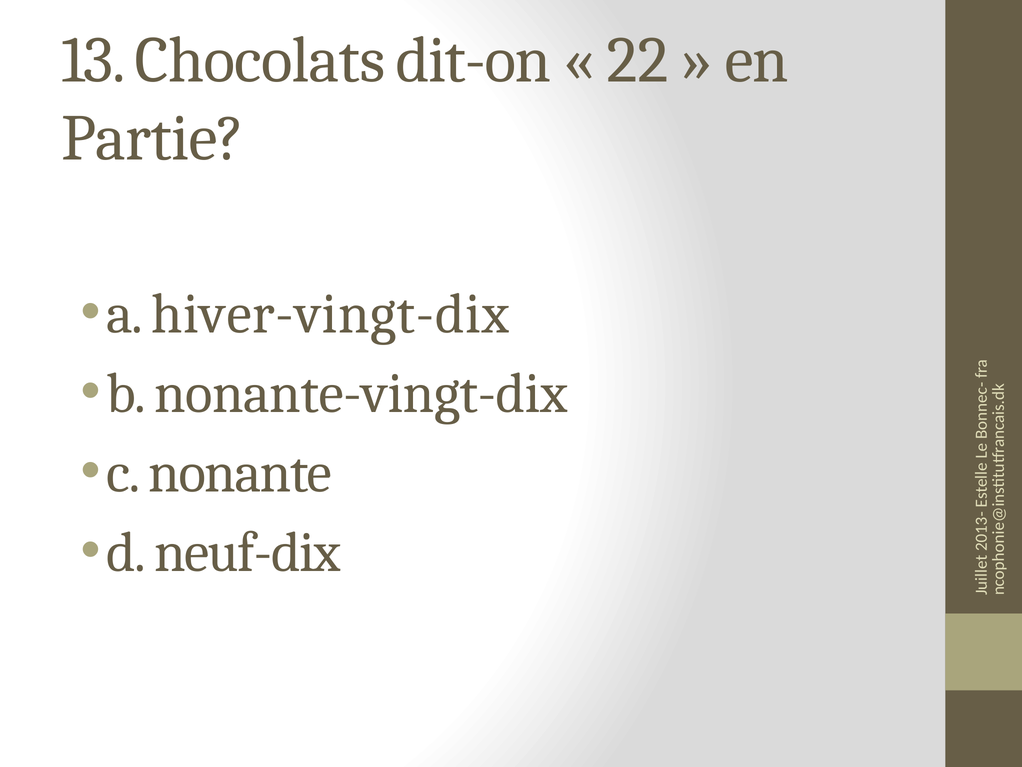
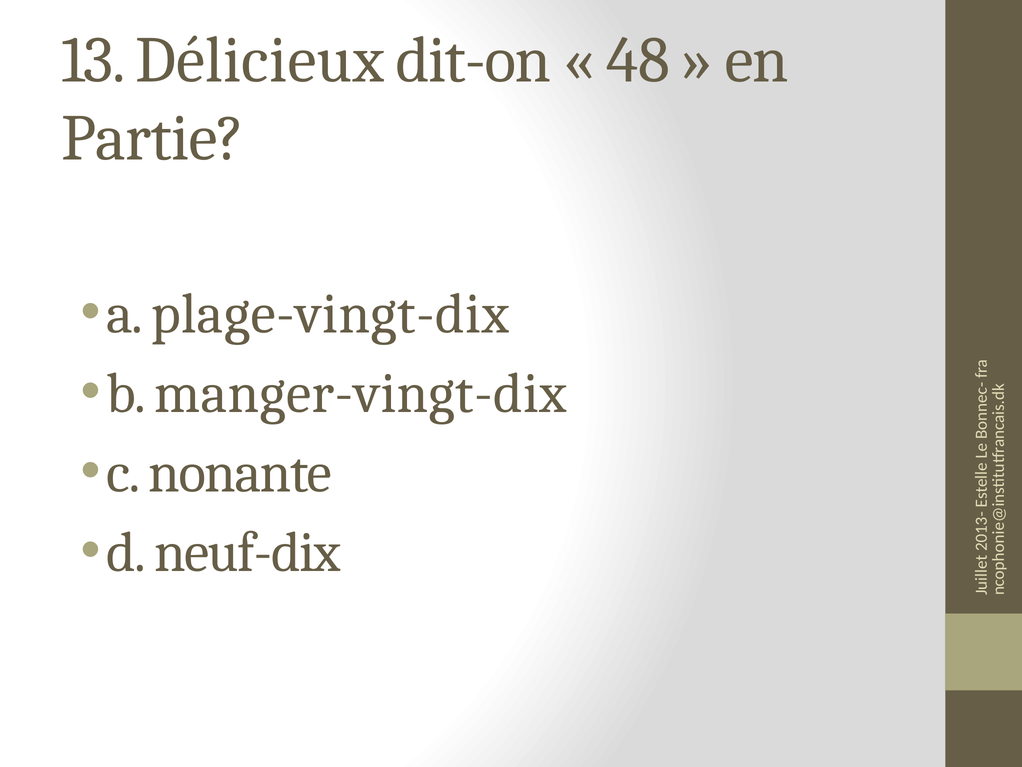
Chocolats: Chocolats -> Délicieux (260, 60)
22: 22 -> 48 (638, 60)
hiver-vingt-dix: hiver-vingt-dix -> plage-vingt-dix (330, 314)
nonante-vingt-dix: nonante-vingt-dix -> manger-vingt-dix (360, 393)
